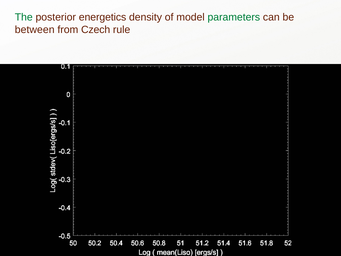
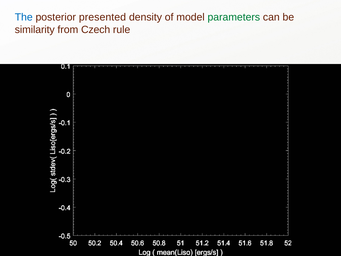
The colour: green -> blue (24, 17)
energetics: energetics -> presented (102, 17)
between: between -> similarity (35, 30)
